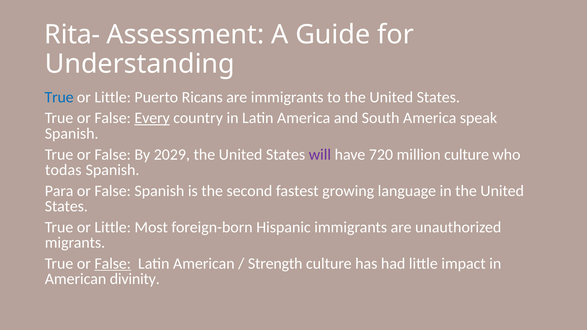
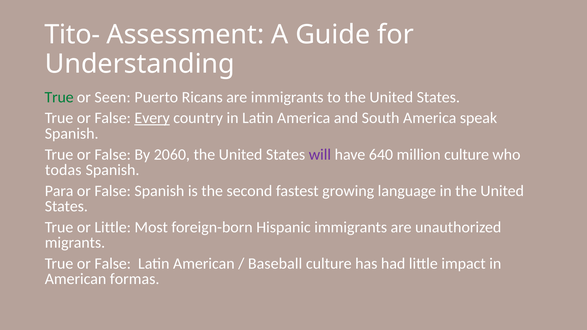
Rita-: Rita- -> Tito- (72, 35)
True colour: blue -> green (59, 97)
Little: Little -> Seen (113, 97)
2029: 2029 -> 2060 (172, 155)
720: 720 -> 640 (381, 155)
False underline: present -> none (113, 264)
Strength: Strength -> Baseball (275, 264)
divinity: divinity -> formas (135, 279)
